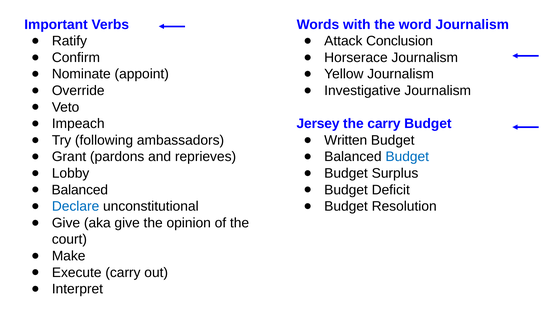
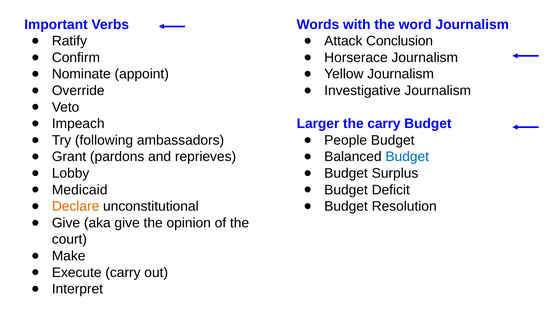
Jersey: Jersey -> Larger (318, 124)
Written: Written -> People (346, 140)
Balanced: Balanced -> Medicaid (80, 190)
Declare colour: blue -> orange (76, 206)
